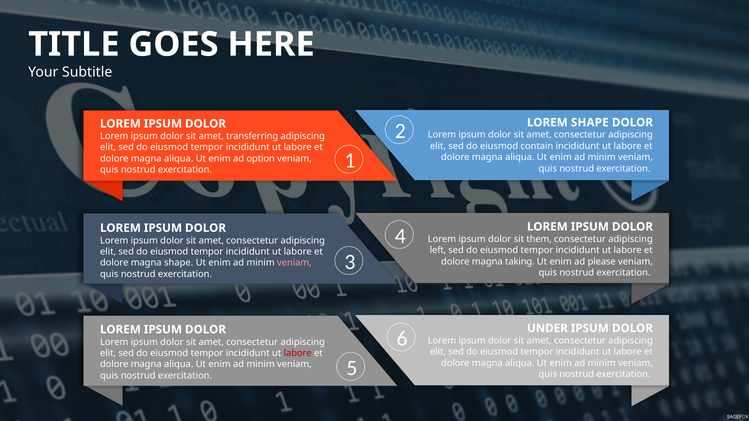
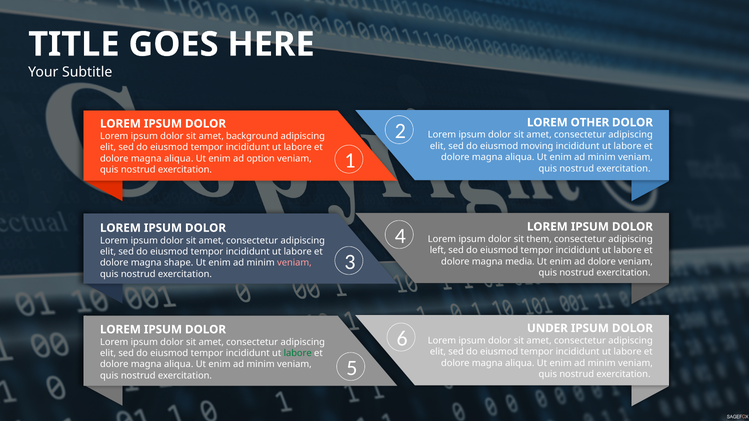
LOREM SHAPE: SHAPE -> OTHER (590, 123)
transferring: transferring -> background (252, 136)
contain: contain -> moving (537, 146)
taking: taking -> media (520, 262)
ad please: please -> dolore (602, 262)
labore colour: red -> green (298, 353)
